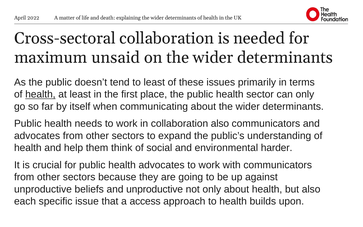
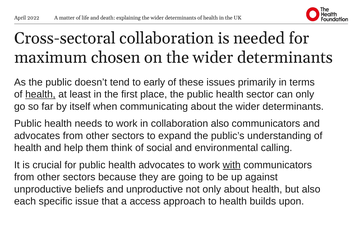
unsaid: unsaid -> chosen (116, 58)
to least: least -> early (154, 82)
harder: harder -> calling (277, 148)
with underline: none -> present (232, 165)
